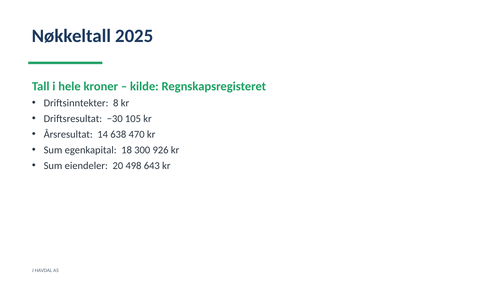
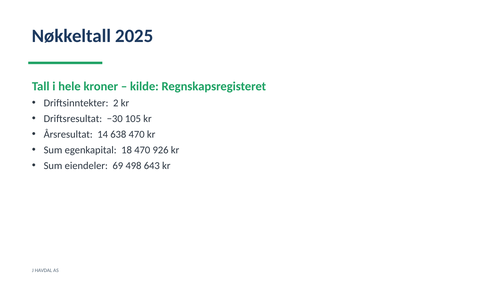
8: 8 -> 2 (116, 103)
18 300: 300 -> 470 (142, 150)
20: 20 -> 69 (118, 166)
